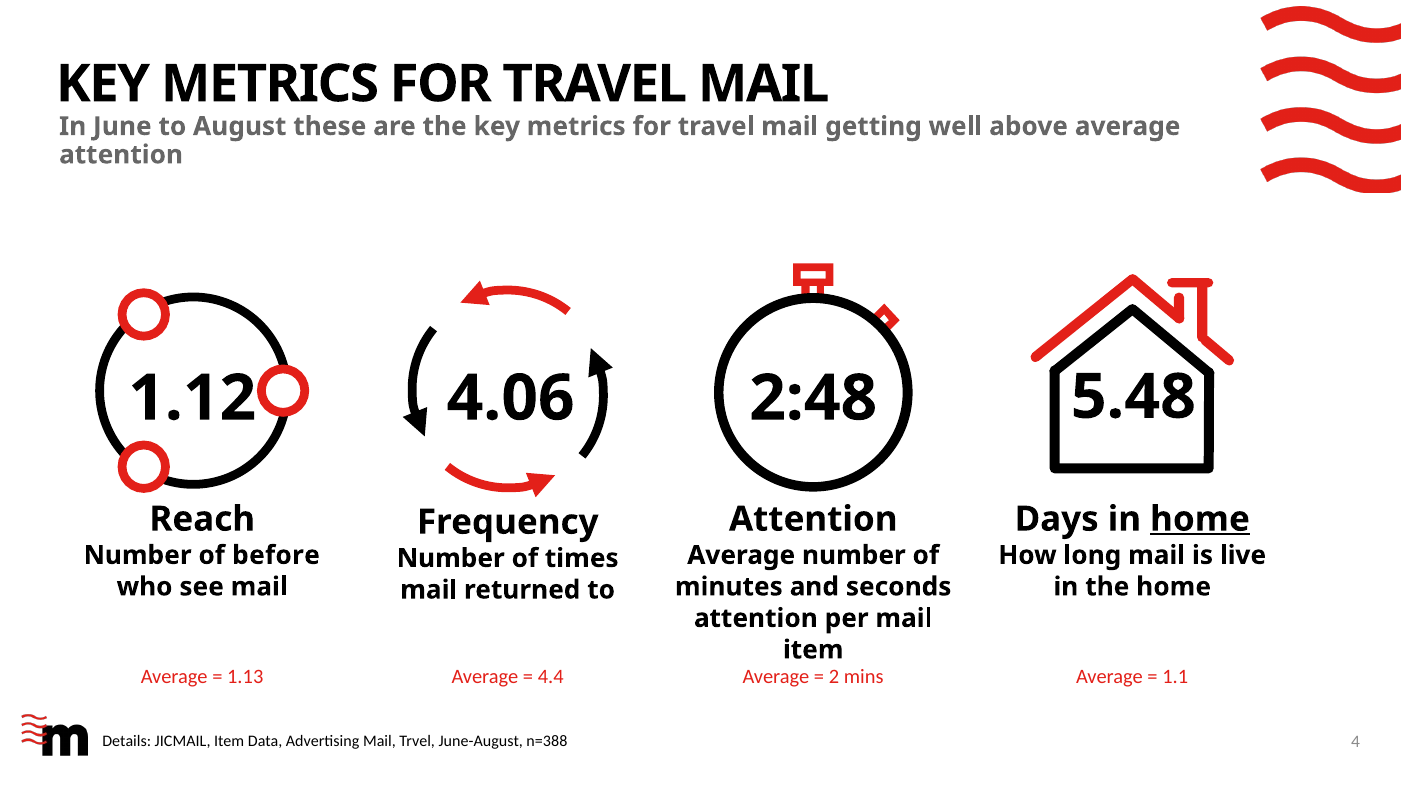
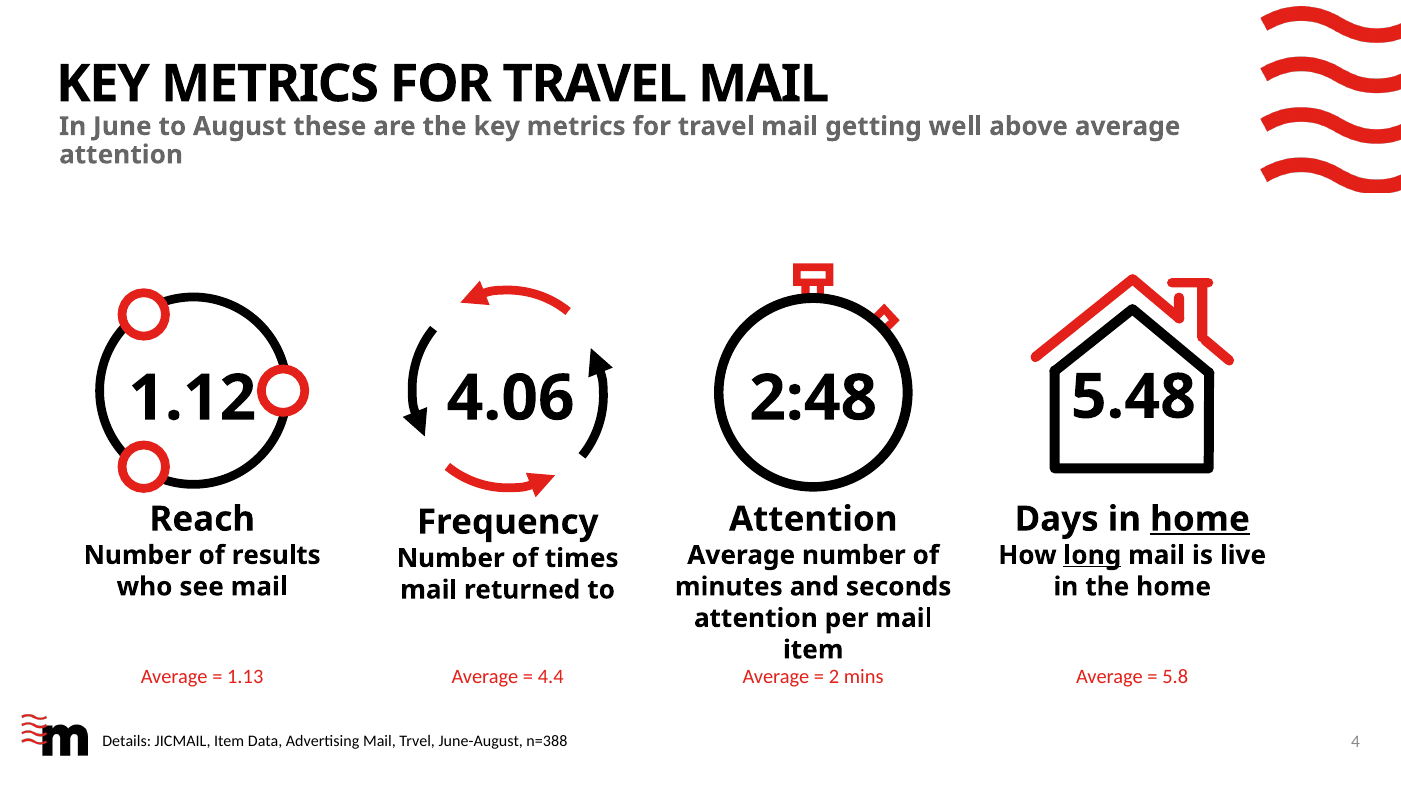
before: before -> results (276, 555)
long underline: none -> present (1092, 555)
1.1: 1.1 -> 5.8 (1175, 677)
